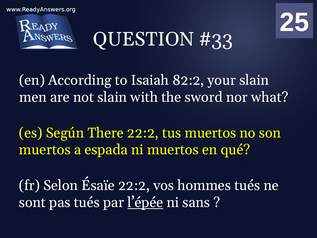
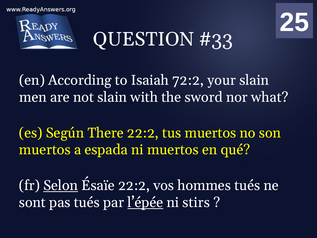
82:2: 82:2 -> 72:2 (188, 80)
Selon underline: none -> present (61, 185)
sans: sans -> stirs (196, 202)
